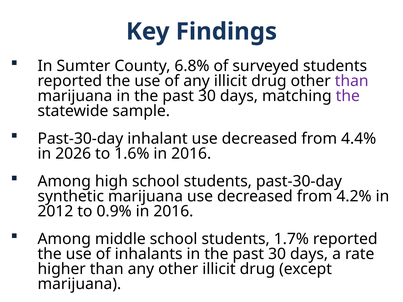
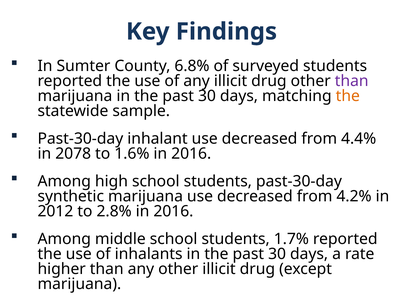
the colour: purple -> orange (348, 96)
2026: 2026 -> 2078 (73, 154)
0.9%: 0.9% -> 2.8% (114, 211)
